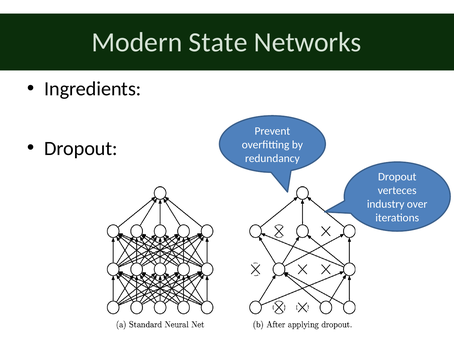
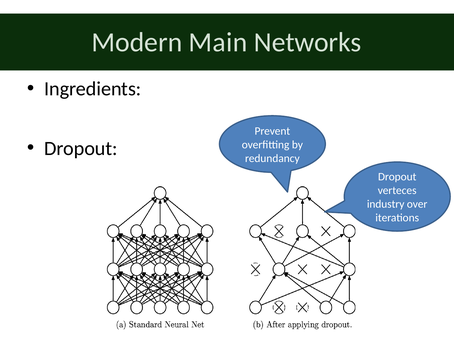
State: State -> Main (218, 42)
